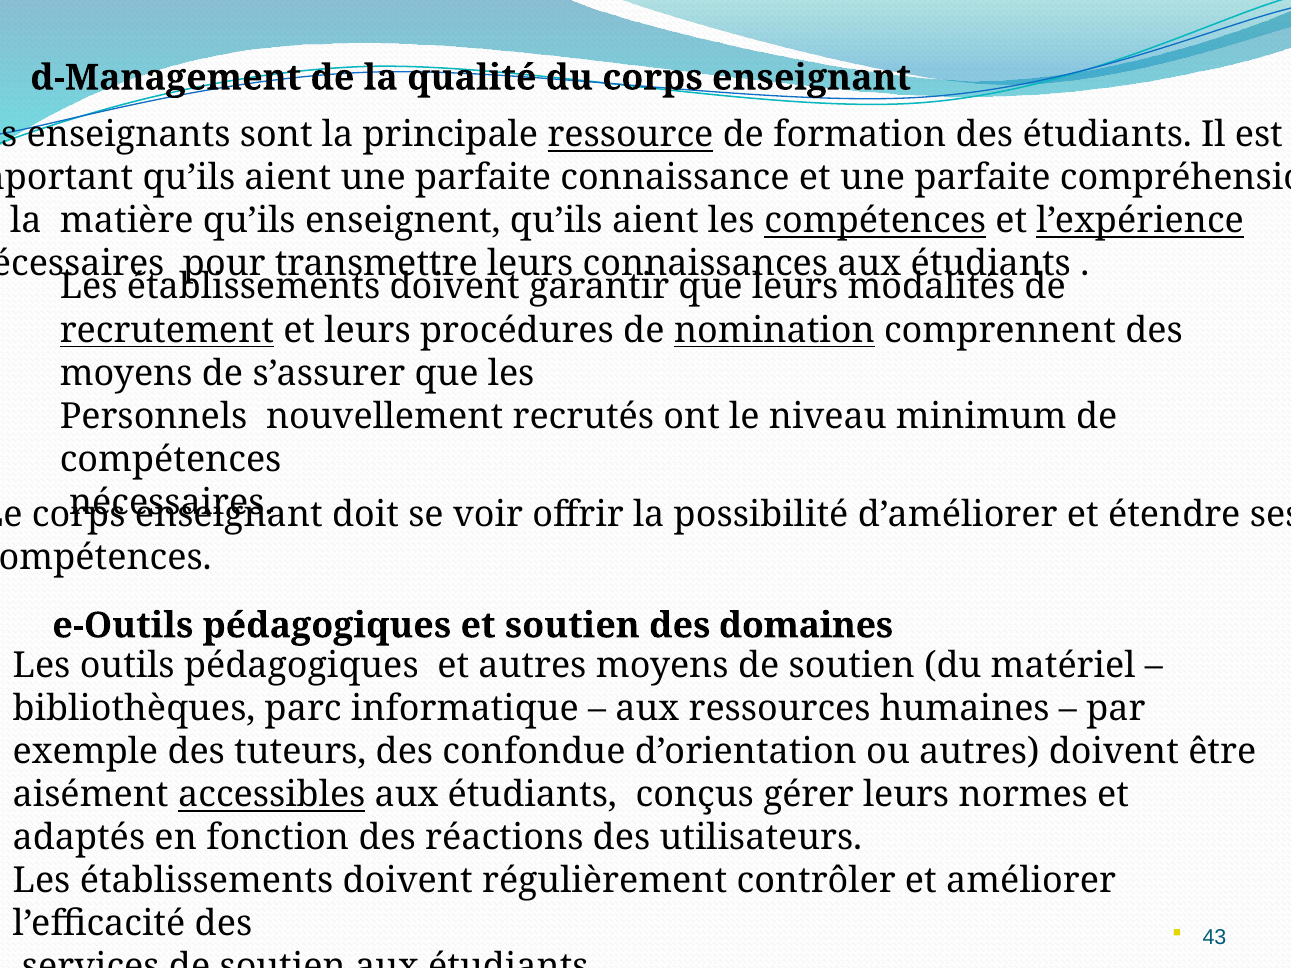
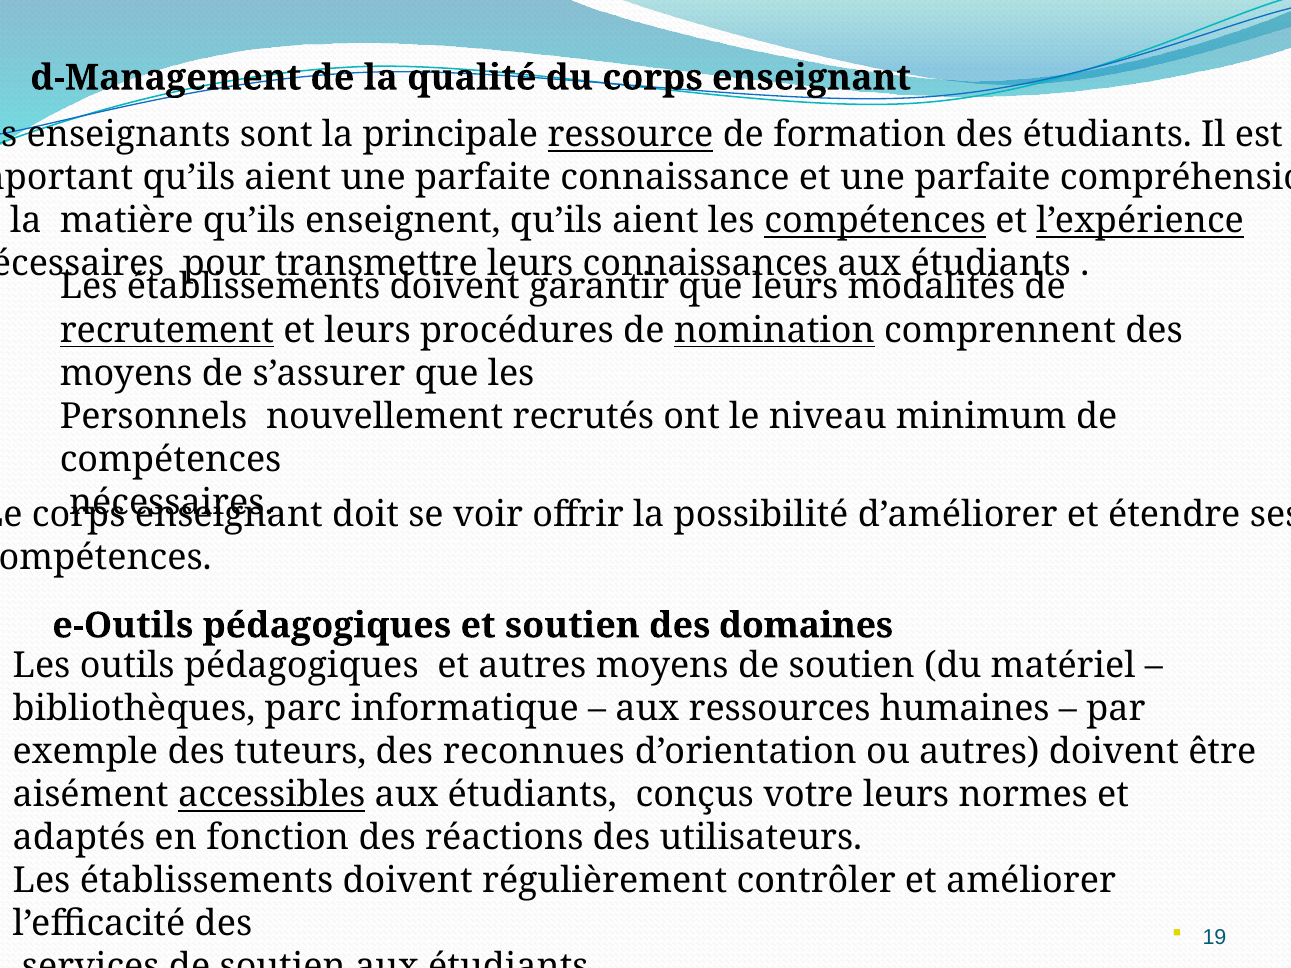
confondue: confondue -> reconnues (534, 752)
gérer: gérer -> votre (808, 795)
43: 43 -> 19 (1214, 937)
